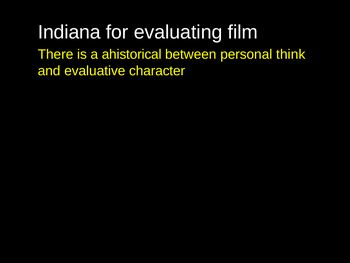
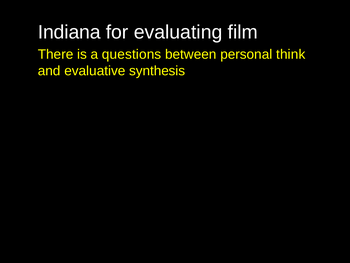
ahistorical: ahistorical -> questions (132, 54)
character: character -> synthesis (157, 71)
